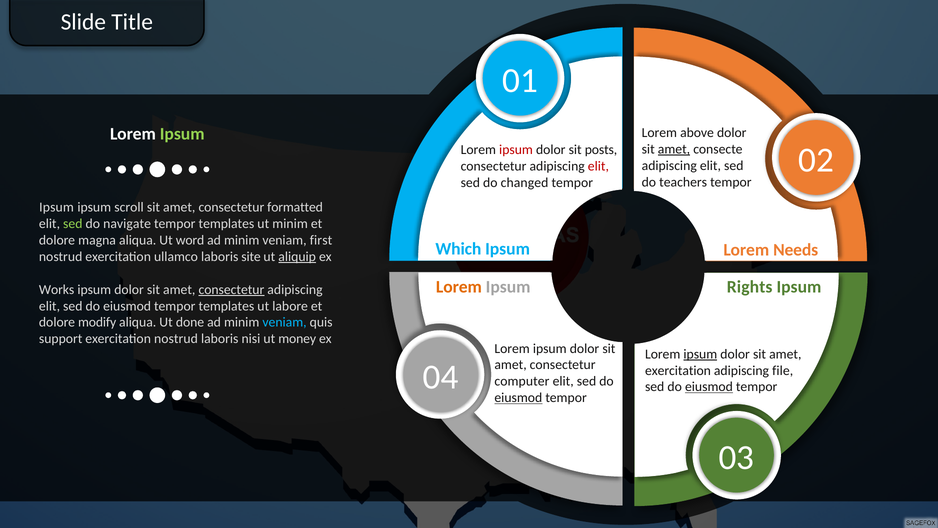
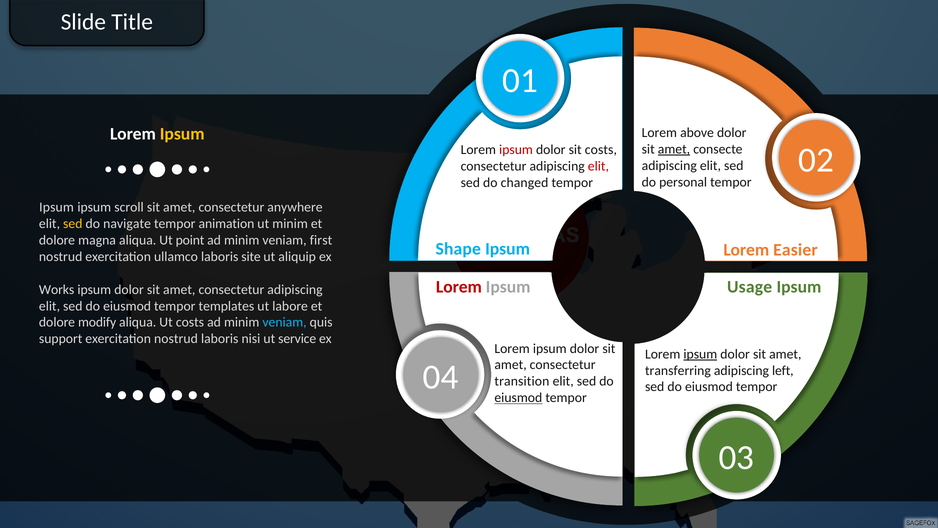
Ipsum colour: light green -> yellow (182, 134)
sit posts: posts -> costs (601, 150)
teachers: teachers -> personal (683, 182)
formatted: formatted -> anywhere (295, 207)
sed colour: light green -> yellow (73, 224)
templates: templates -> animation (226, 224)
word: word -> point (190, 240)
Which: Which -> Shape (458, 249)
Needs: Needs -> Easier (795, 250)
aliquip underline: present -> none (297, 256)
Lorem colour: orange -> red (459, 287)
Rights: Rights -> Usage (750, 287)
consectetur underline: present -> none (231, 289)
Ut done: done -> costs (190, 322)
money: money -> service (297, 339)
exercitation: exercitation -> transferring (678, 370)
file: file -> left (783, 370)
computer: computer -> transition (522, 381)
eiusmod underline: present -> none (709, 387)
